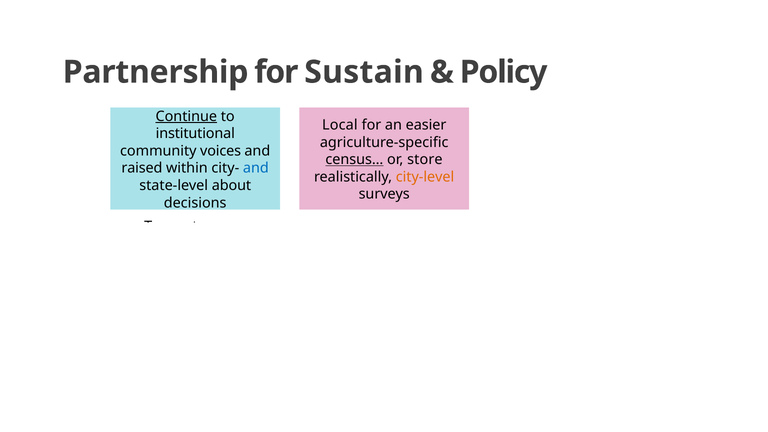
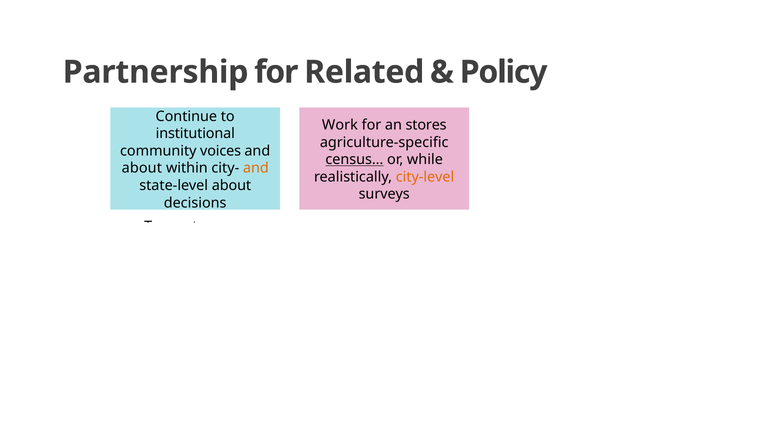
Sustain: Sustain -> Related (364, 72)
Continue underline: present -> none (186, 116)
Local: Local -> Work (340, 125)
easier: easier -> stores (426, 125)
store: store -> while (425, 160)
raised: raised -> about (142, 168)
and colour: blue -> orange (256, 168)
